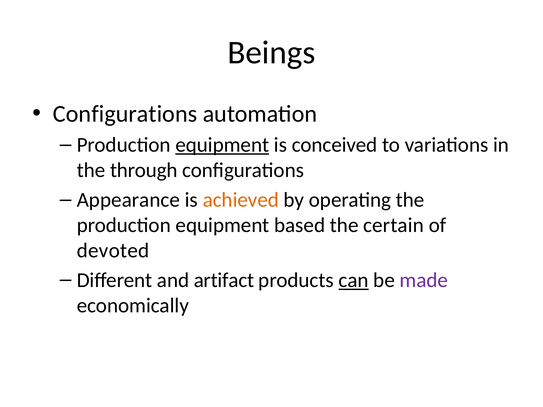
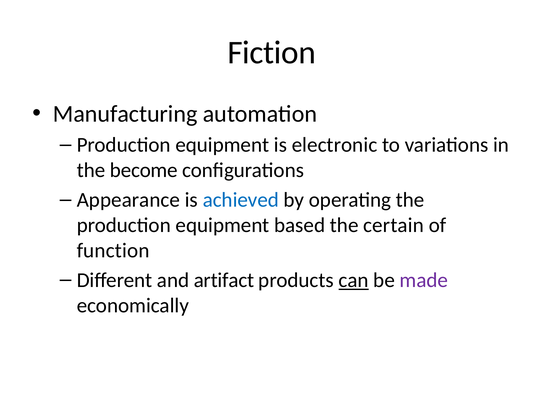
Beings: Beings -> Fiction (272, 53)
Configurations: Configurations -> Manufacturing (125, 114)
equipment underline: present -> none (222, 145)
conceived: conceived -> electronic (334, 145)
through: through -> become (144, 170)
achieved colour: orange -> blue (241, 200)
devoted: devoted -> function (113, 251)
